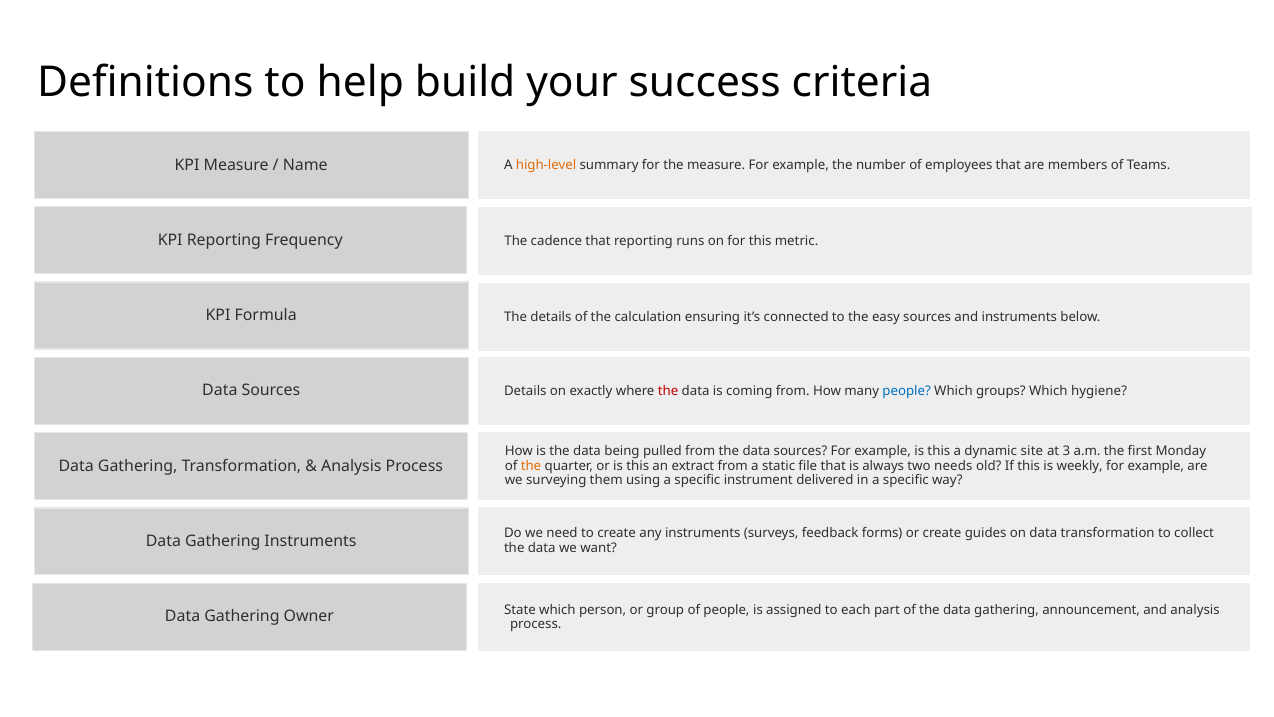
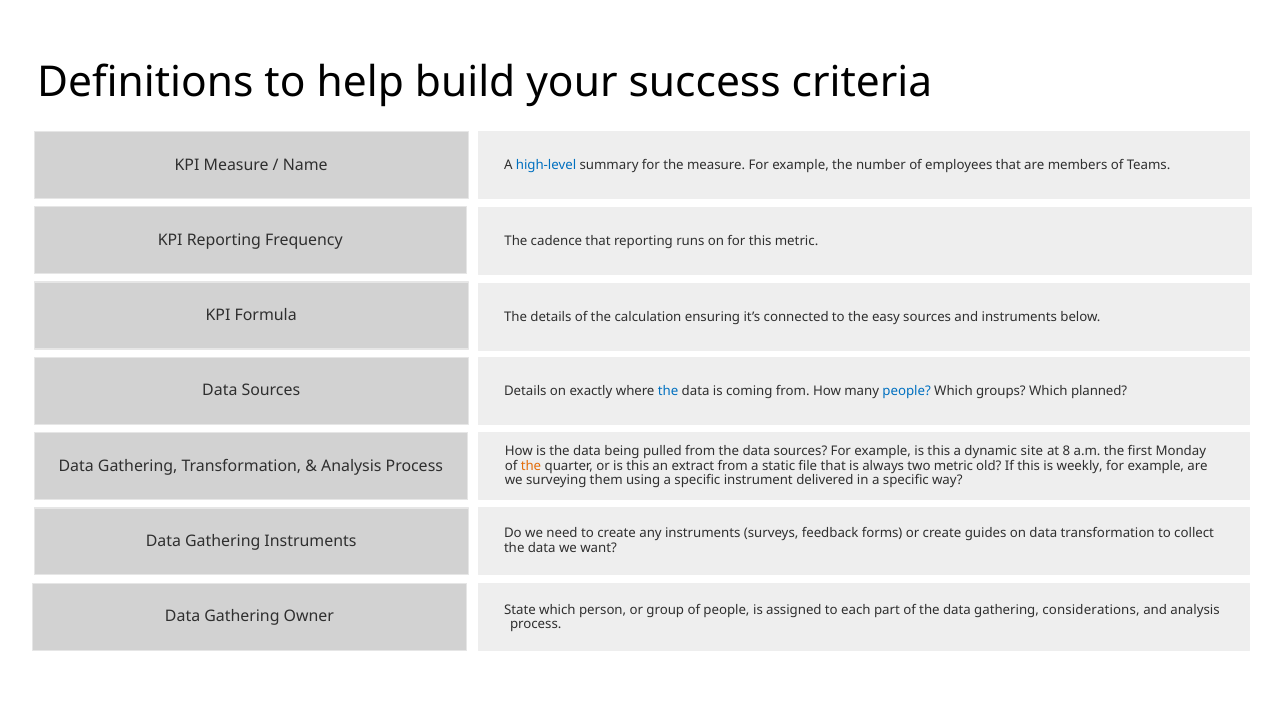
high-level colour: orange -> blue (546, 165)
the colour: red -> blue (668, 391)
hygiene: hygiene -> planned (1099, 391)
3: 3 -> 8 (1066, 451)
two needs: needs -> metric (953, 466)
announcement: announcement -> considerations (1091, 609)
